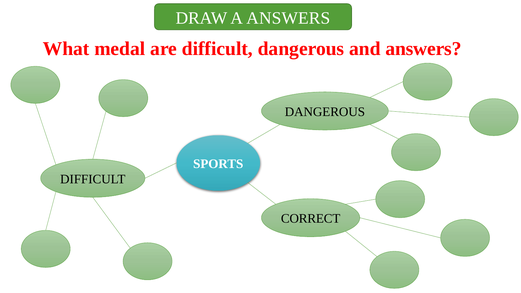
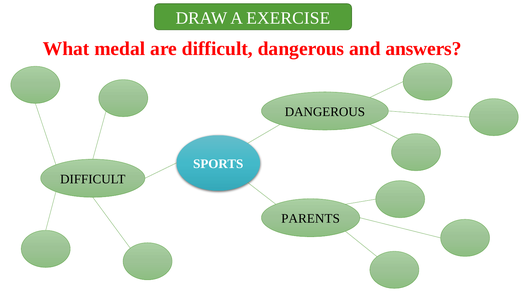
A ANSWERS: ANSWERS -> EXERCISE (288, 18)
CORRECT: CORRECT -> PARENTS (311, 219)
